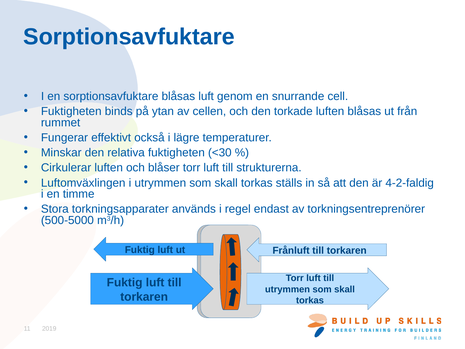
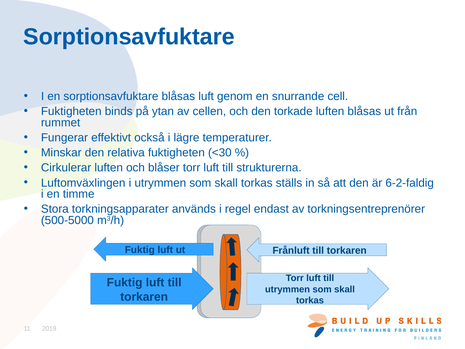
4-2-faldig: 4-2-faldig -> 6-2-faldig (410, 183)
